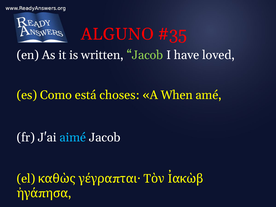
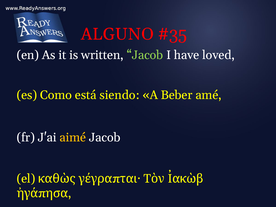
choses: choses -> siendo (119, 95)
When: When -> Beber (177, 95)
aimé colour: light blue -> yellow (73, 138)
